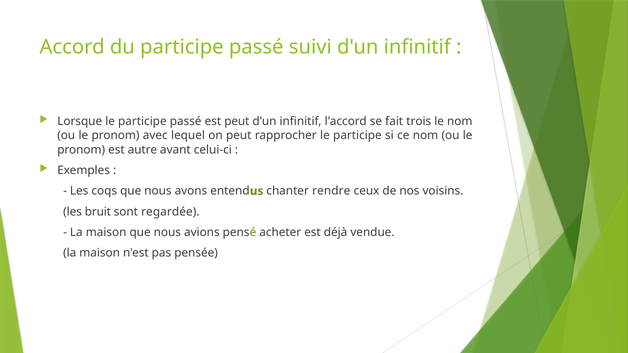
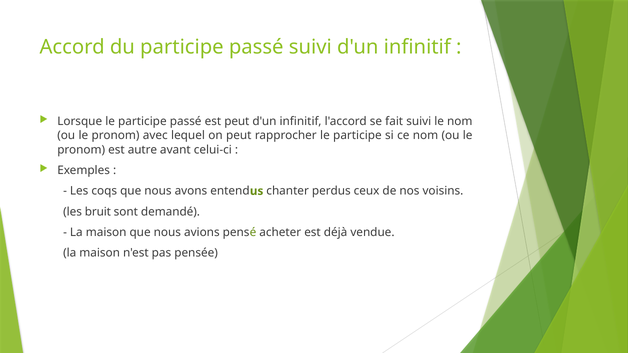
fait trois: trois -> suivi (419, 122)
rendre: rendre -> perdus (331, 191)
regardée: regardée -> demandé (170, 212)
